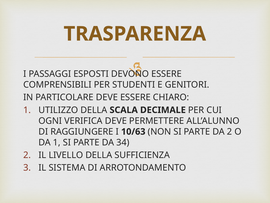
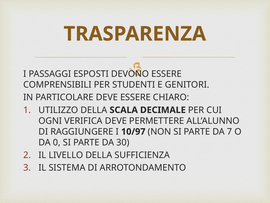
10/63: 10/63 -> 10/97 (133, 131)
DA 2: 2 -> 7 (230, 131)
DA 1: 1 -> 0 (57, 142)
34: 34 -> 30 (123, 142)
